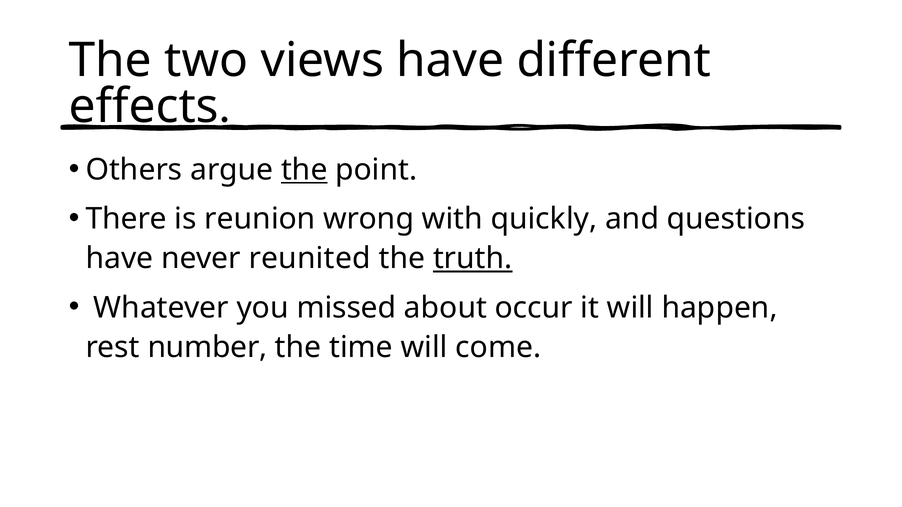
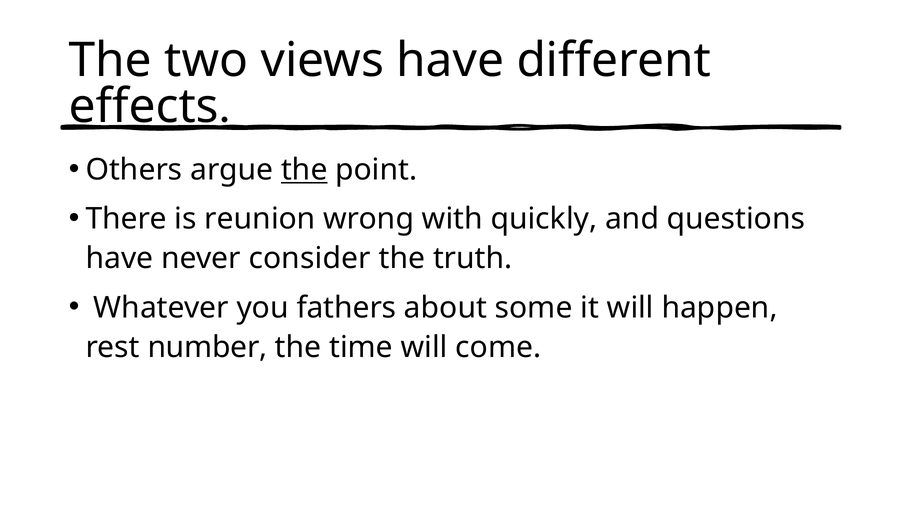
reunited: reunited -> consider (310, 259)
truth underline: present -> none (473, 259)
missed: missed -> fathers (346, 308)
occur: occur -> some (534, 308)
